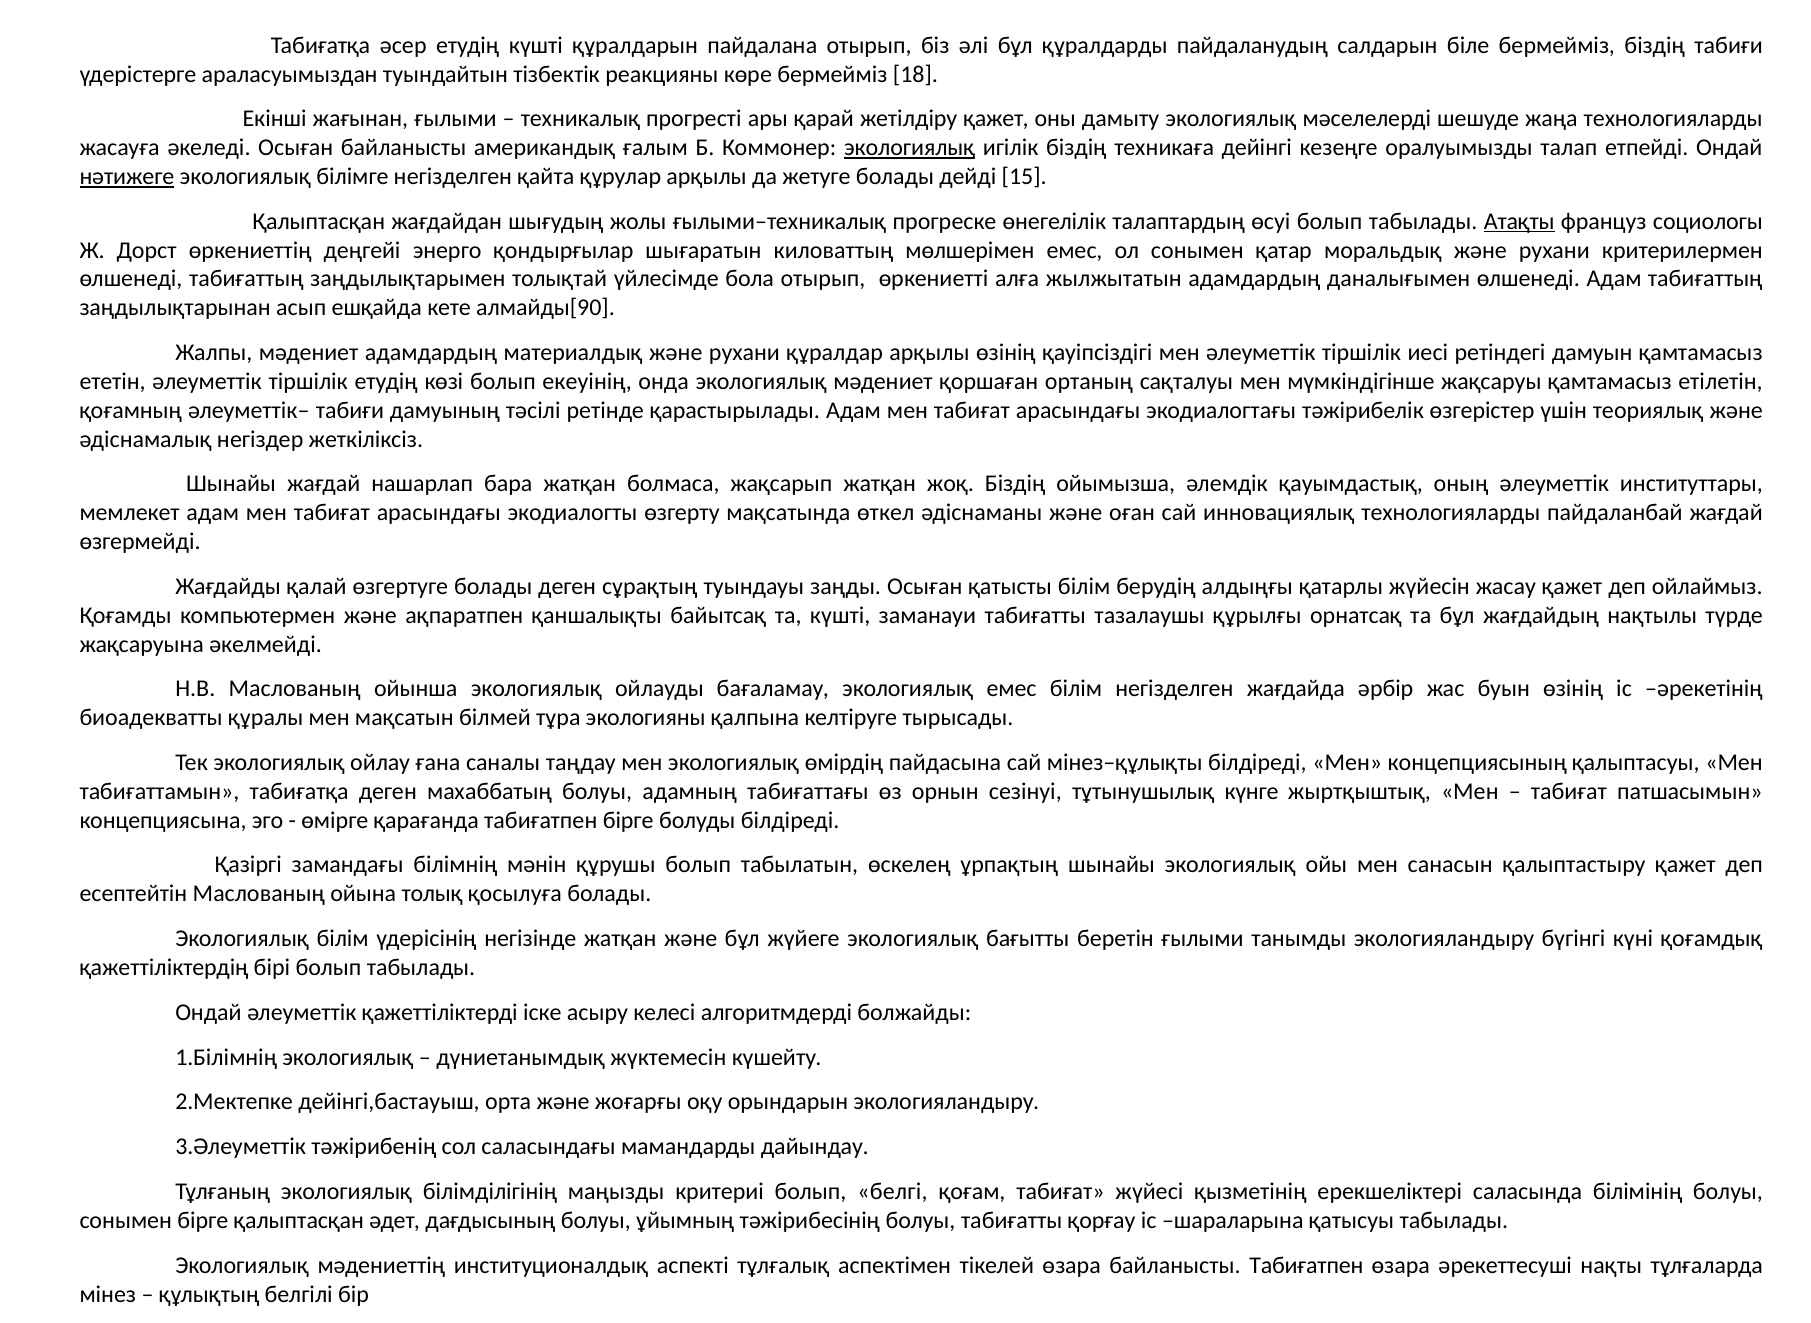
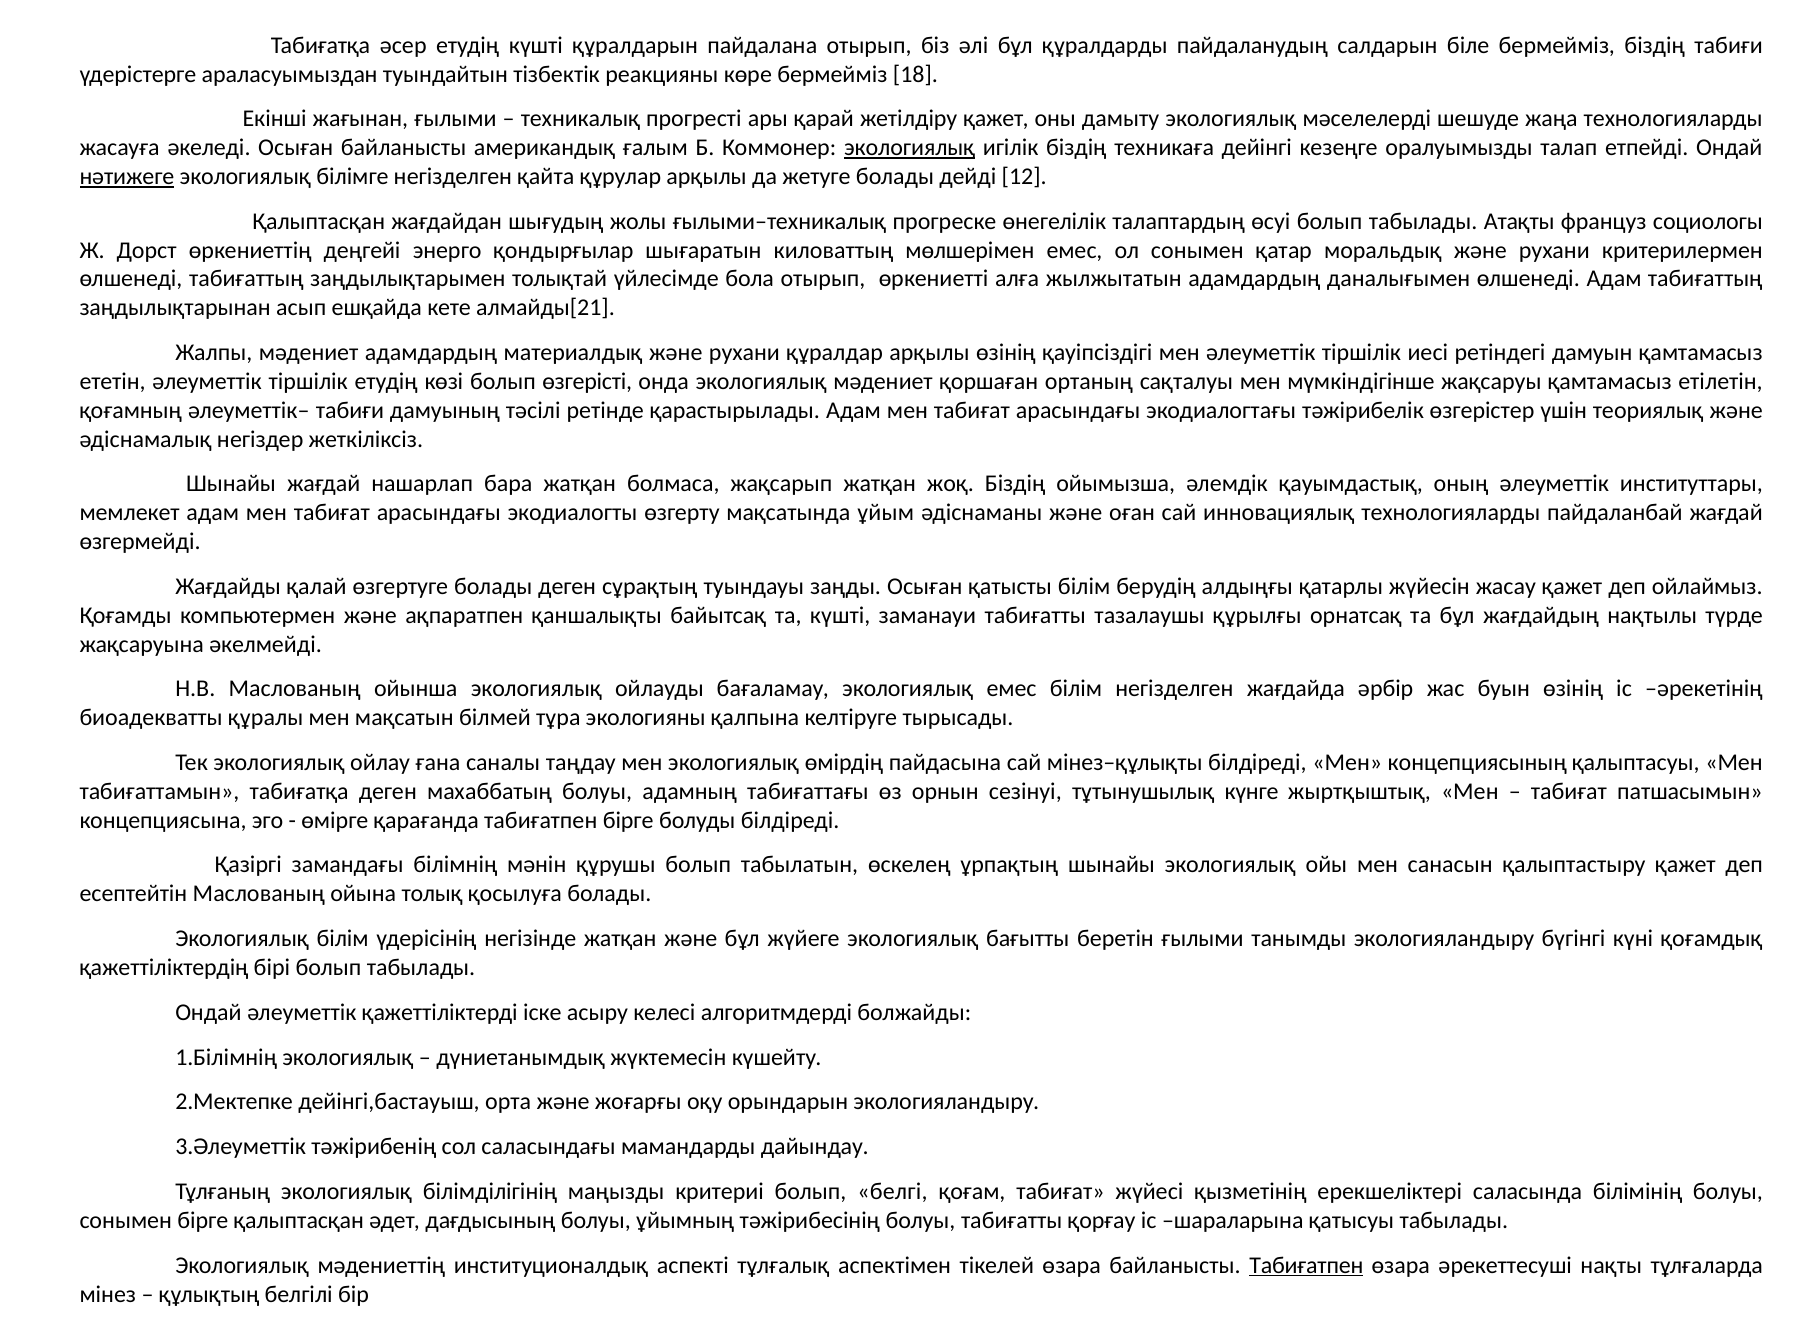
15: 15 -> 12 (1024, 177)
Атақты underline: present -> none (1519, 221)
алмайды[90: алмайды[90 -> алмайды[21 (546, 308)
екеуінің: екеуінің -> өзгерісті (587, 381)
өткел: өткел -> ұйым (886, 513)
Табиғатпен underline: none -> present (1306, 1265)
